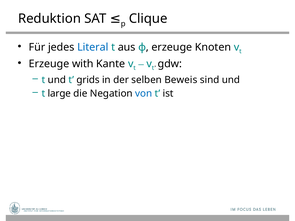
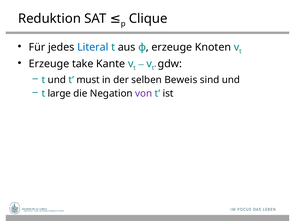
with: with -> take (83, 64)
grids: grids -> must (88, 80)
von colour: blue -> purple (144, 94)
